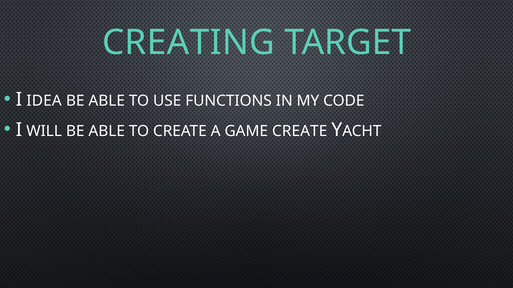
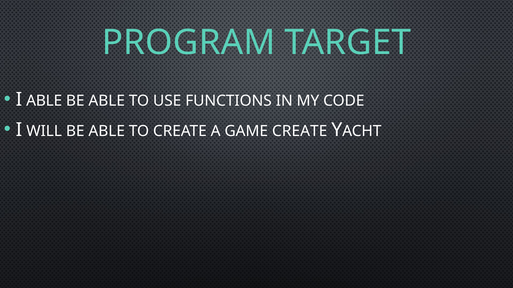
CREATING: CREATING -> PROGRAM (189, 43)
I IDEA: IDEA -> ABLE (44, 101)
